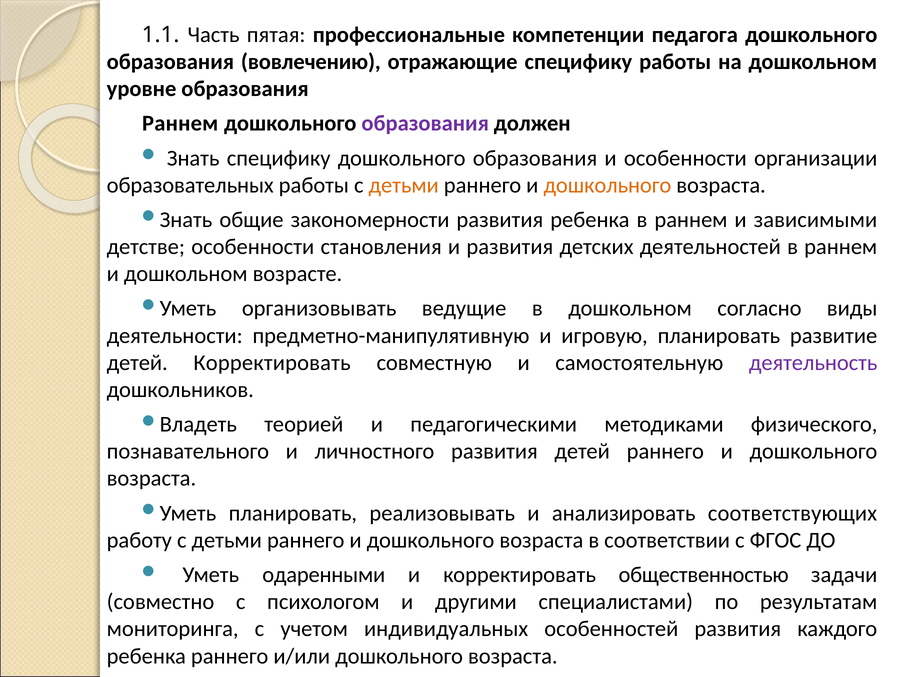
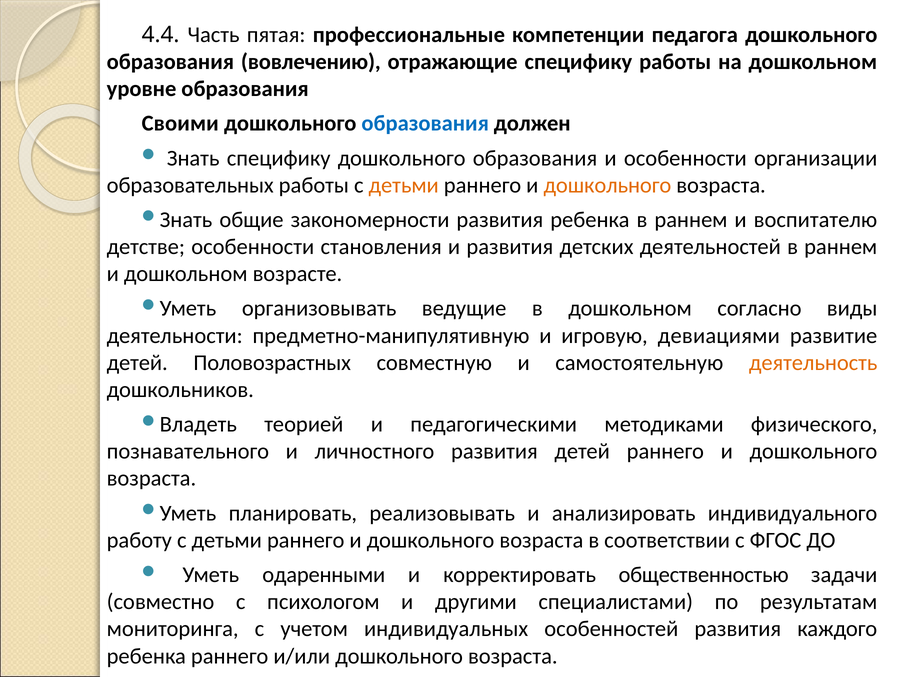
1.1: 1.1 -> 4.4 (161, 35)
Раннем: Раннем -> Своими (180, 123)
образования colour: purple -> blue (425, 123)
зависимыми: зависимыми -> воспитателю (815, 220)
игровую планировать: планировать -> девиациями (719, 335)
детей Корректировать: Корректировать -> Половозрастных (272, 362)
деятельность colour: purple -> orange (813, 362)
соответствующих: соответствующих -> индивидуального (793, 513)
